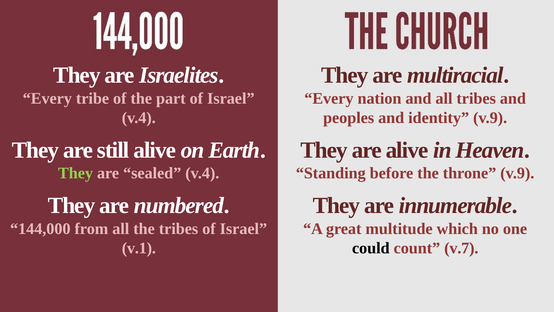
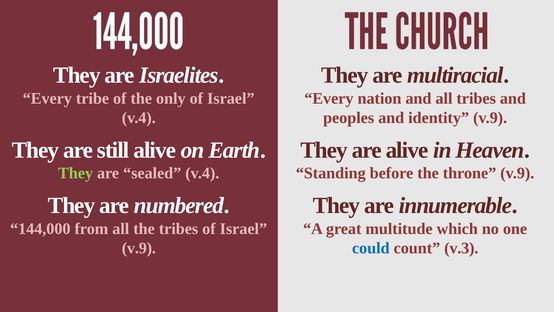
part: part -> only (171, 98)
v.1: v.1 -> v.9 (139, 248)
could colour: black -> blue (371, 248)
v.7: v.7 -> v.3 (461, 248)
